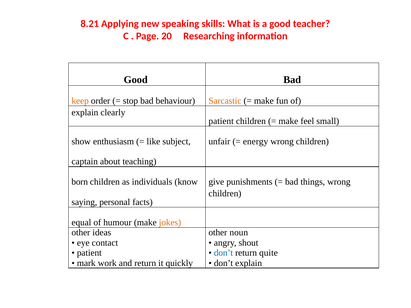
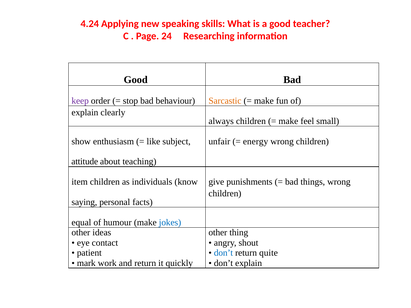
8.21: 8.21 -> 4.24 (90, 24)
20: 20 -> 24 (167, 36)
keep colour: orange -> purple (80, 101)
patient: patient -> always (221, 121)
captain: captain -> attitude (85, 162)
born: born -> item (80, 182)
jokes colour: orange -> blue (170, 223)
noun: noun -> thing (239, 233)
